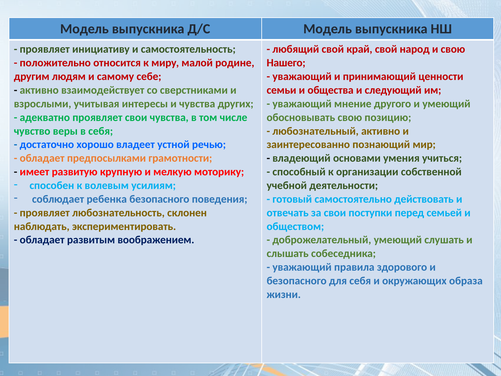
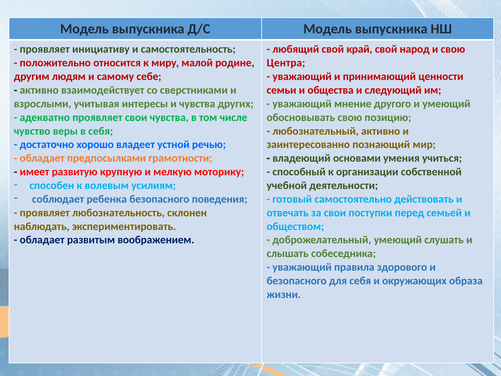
Нашего: Нашего -> Центра (286, 63)
